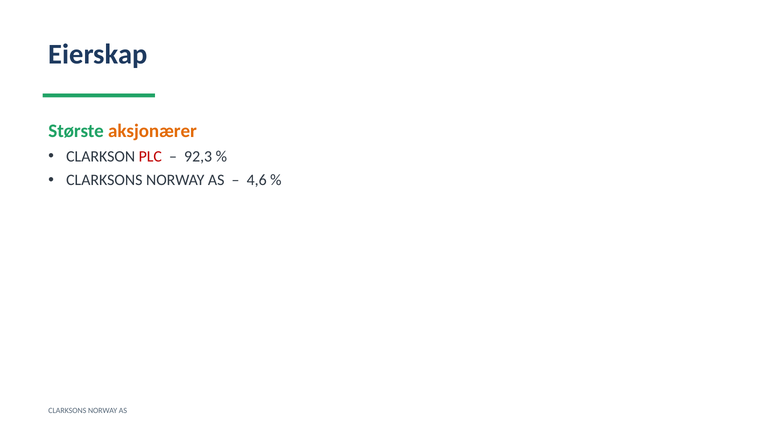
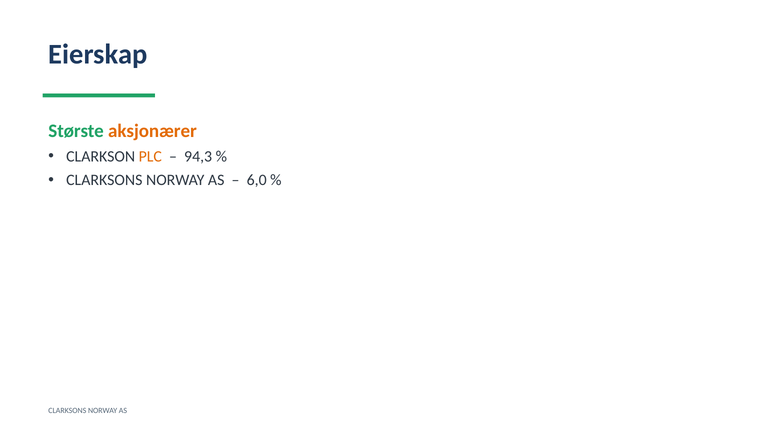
PLC colour: red -> orange (150, 156)
92,3: 92,3 -> 94,3 (198, 156)
4,6: 4,6 -> 6,0 (257, 180)
